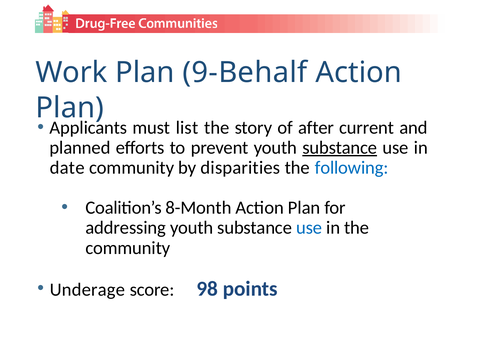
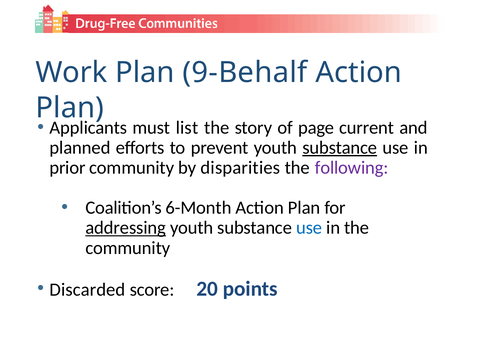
after: after -> page (316, 127)
date: date -> prior (67, 168)
following colour: blue -> purple (352, 168)
8-Month: 8-Month -> 6-Month (199, 207)
addressing underline: none -> present (126, 227)
Underage: Underage -> Discarded (87, 289)
98: 98 -> 20 (207, 288)
